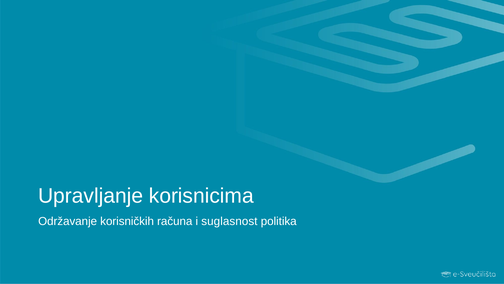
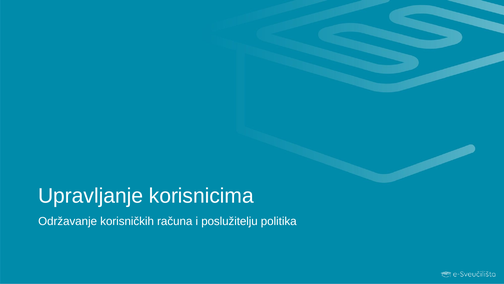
suglasnost: suglasnost -> poslužitelju (229, 221)
